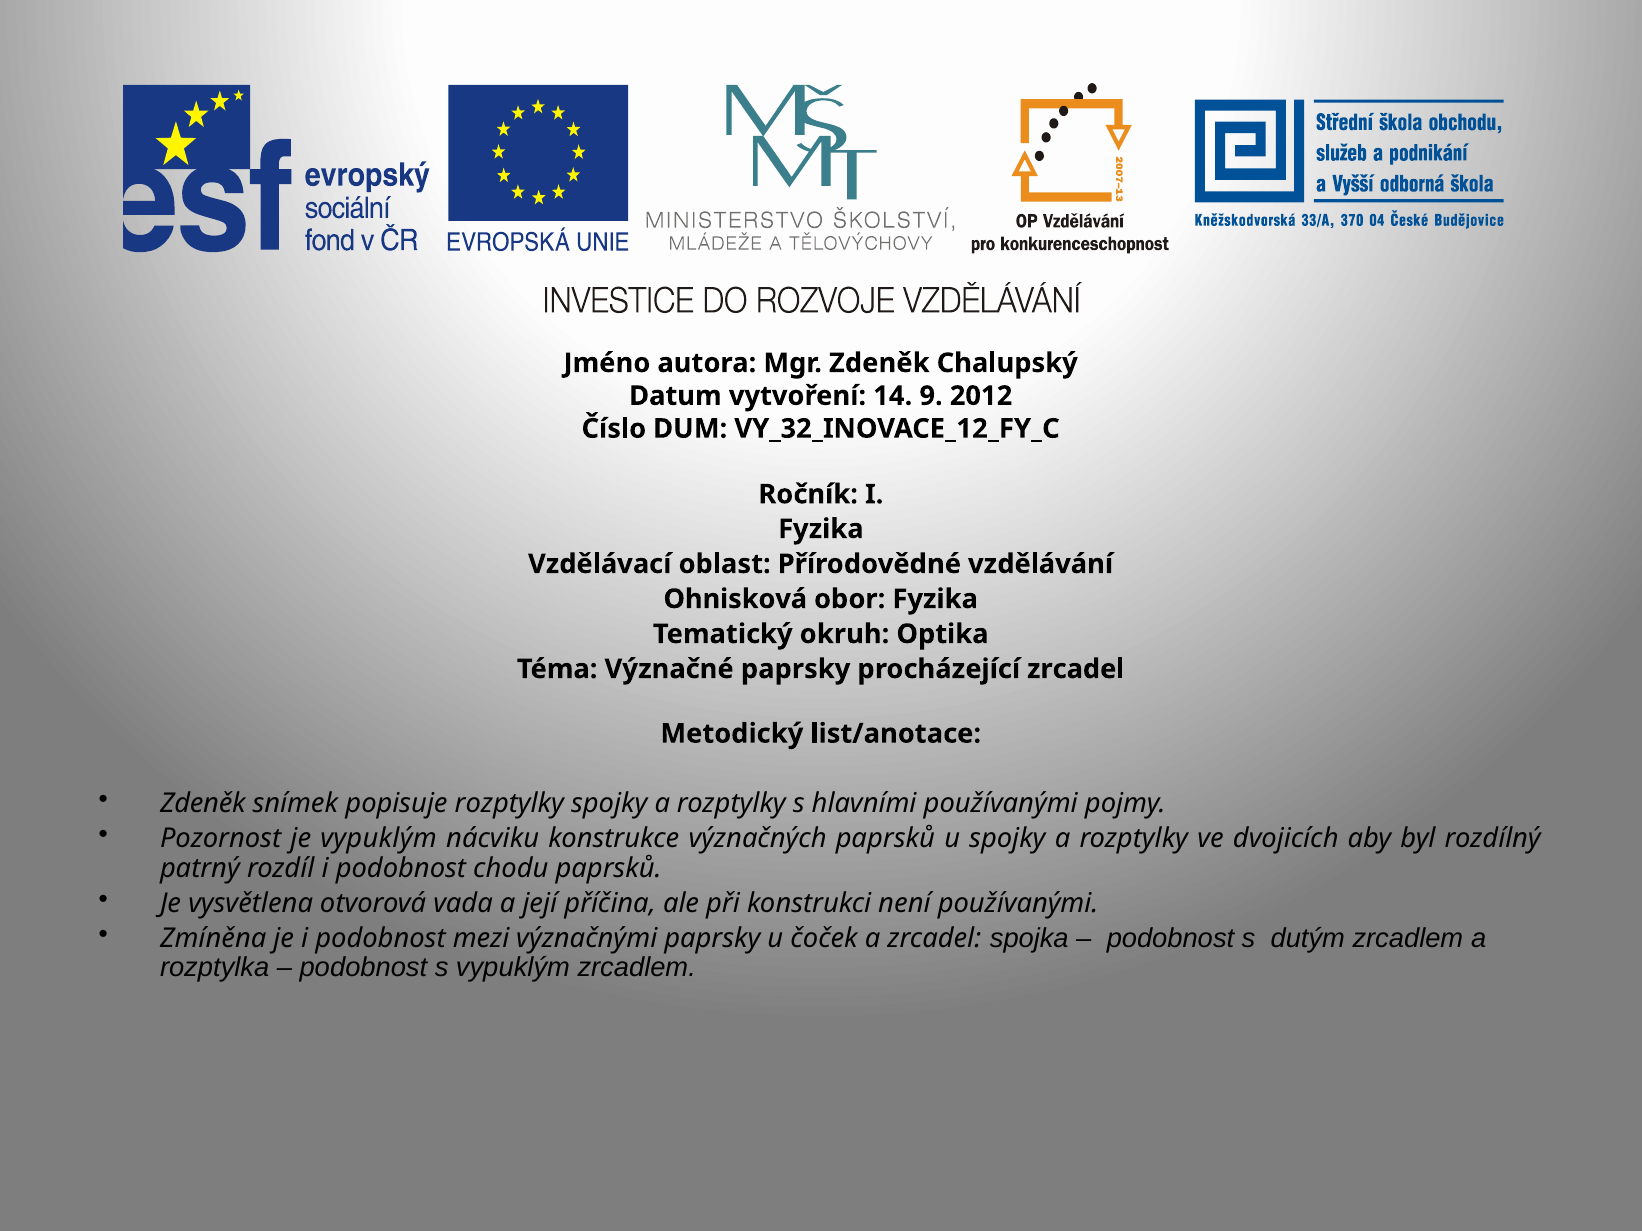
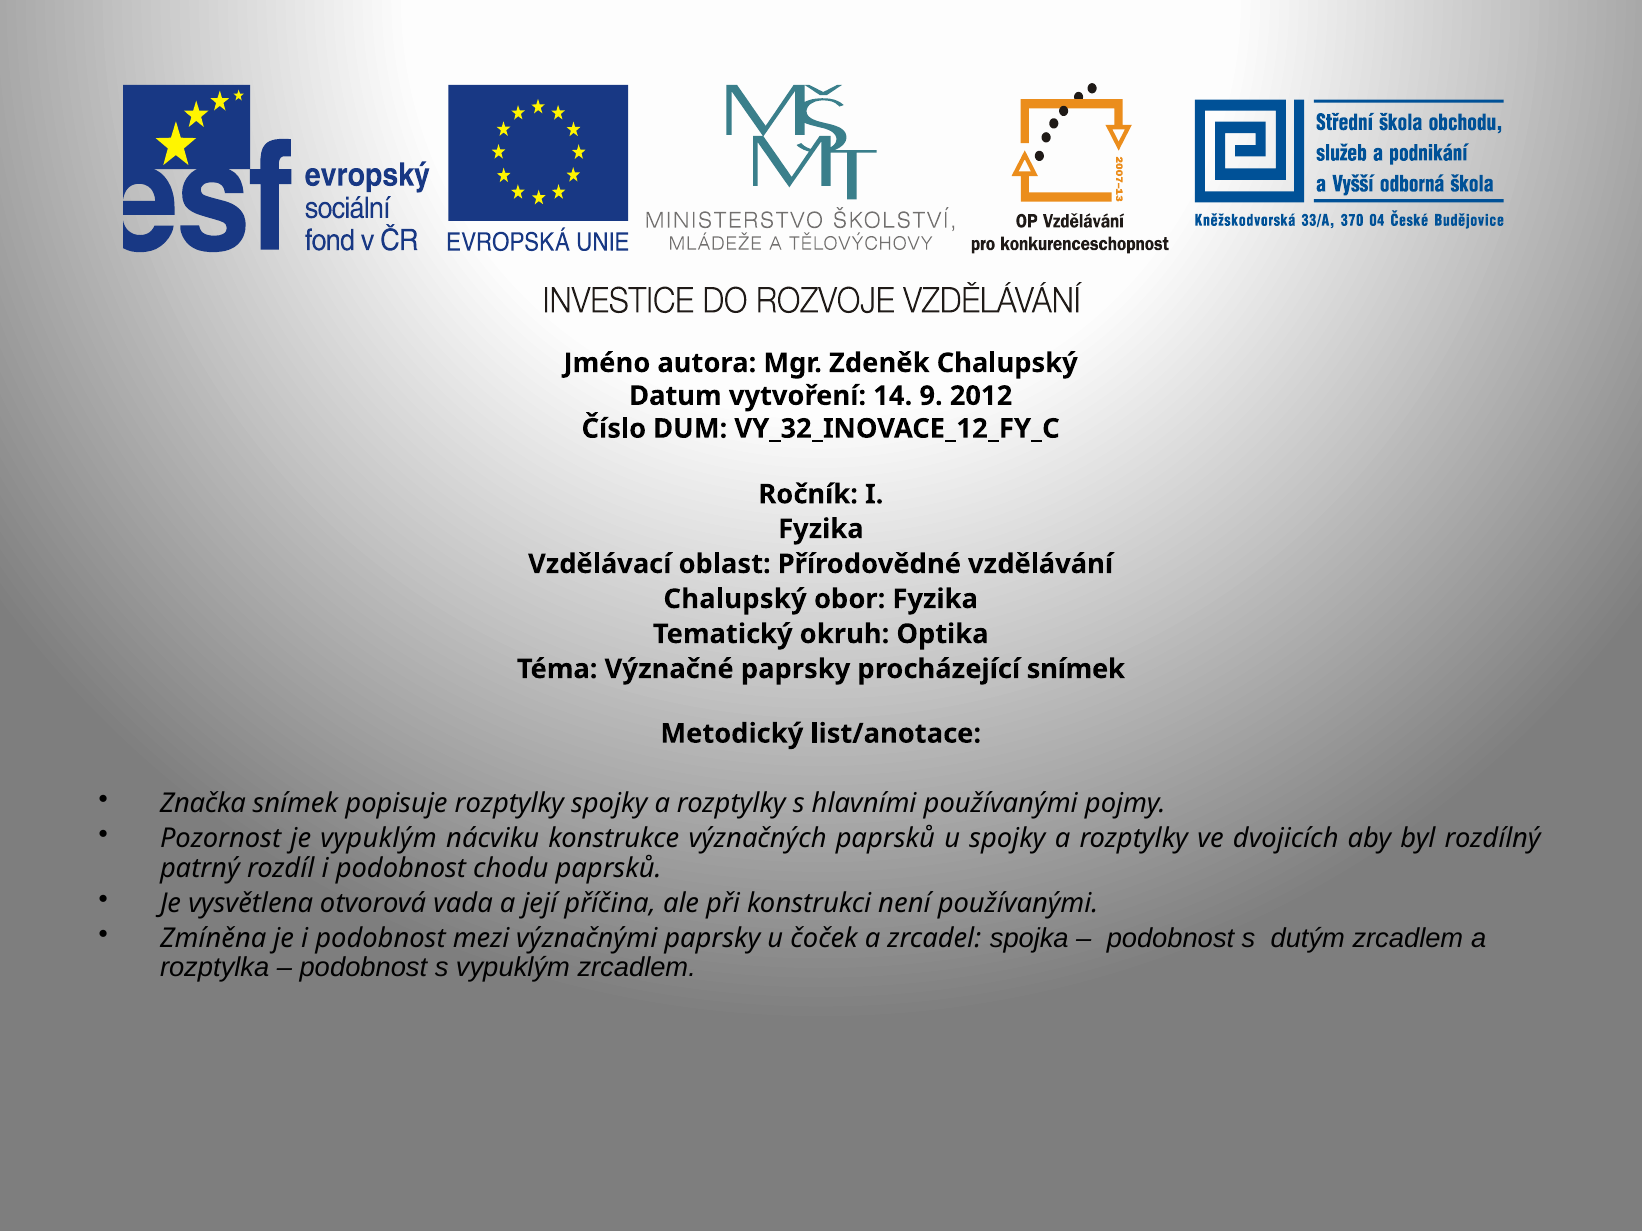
Ohnisková: Ohnisková -> Chalupský (735, 599)
procházející zrcadel: zrcadel -> snímek (1076, 669)
Zdeněk: Zdeněk -> Značka (203, 804)
